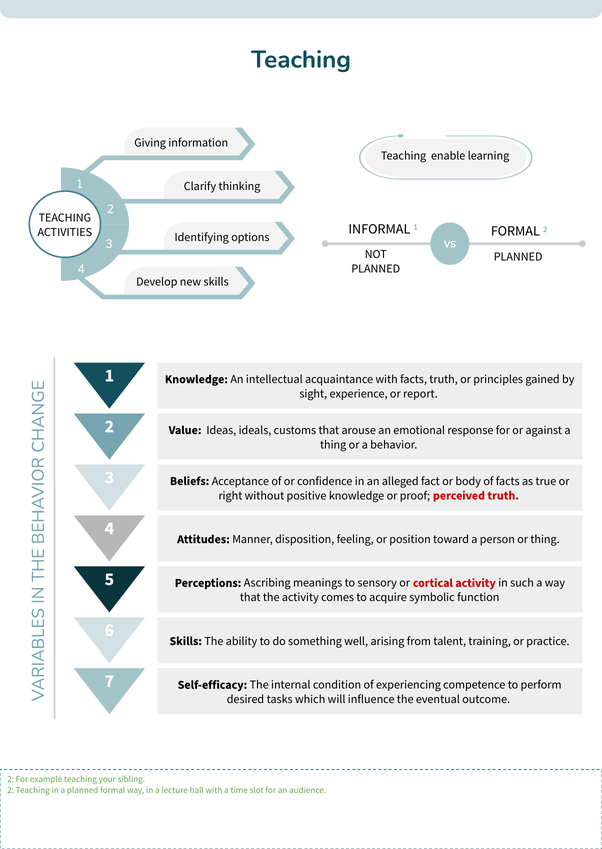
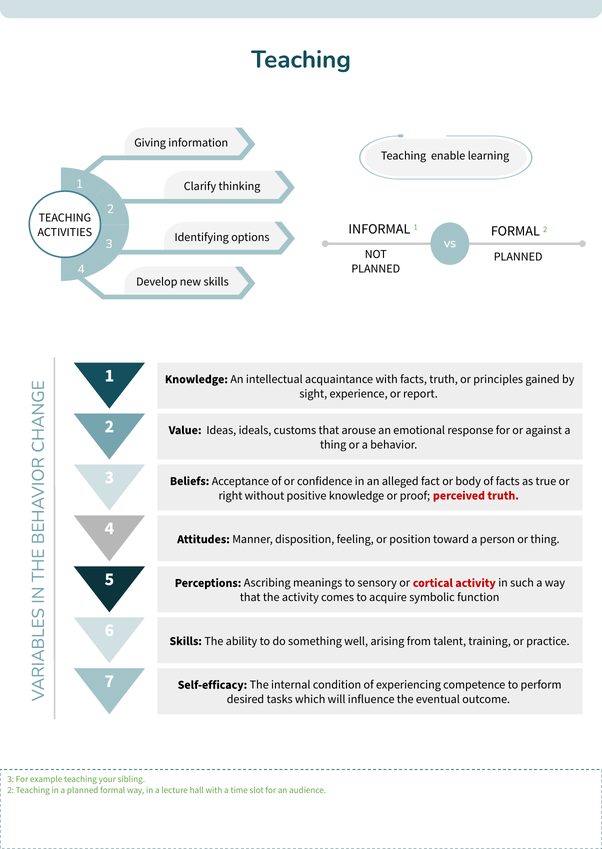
2: 2 -> 3 (11, 779)
